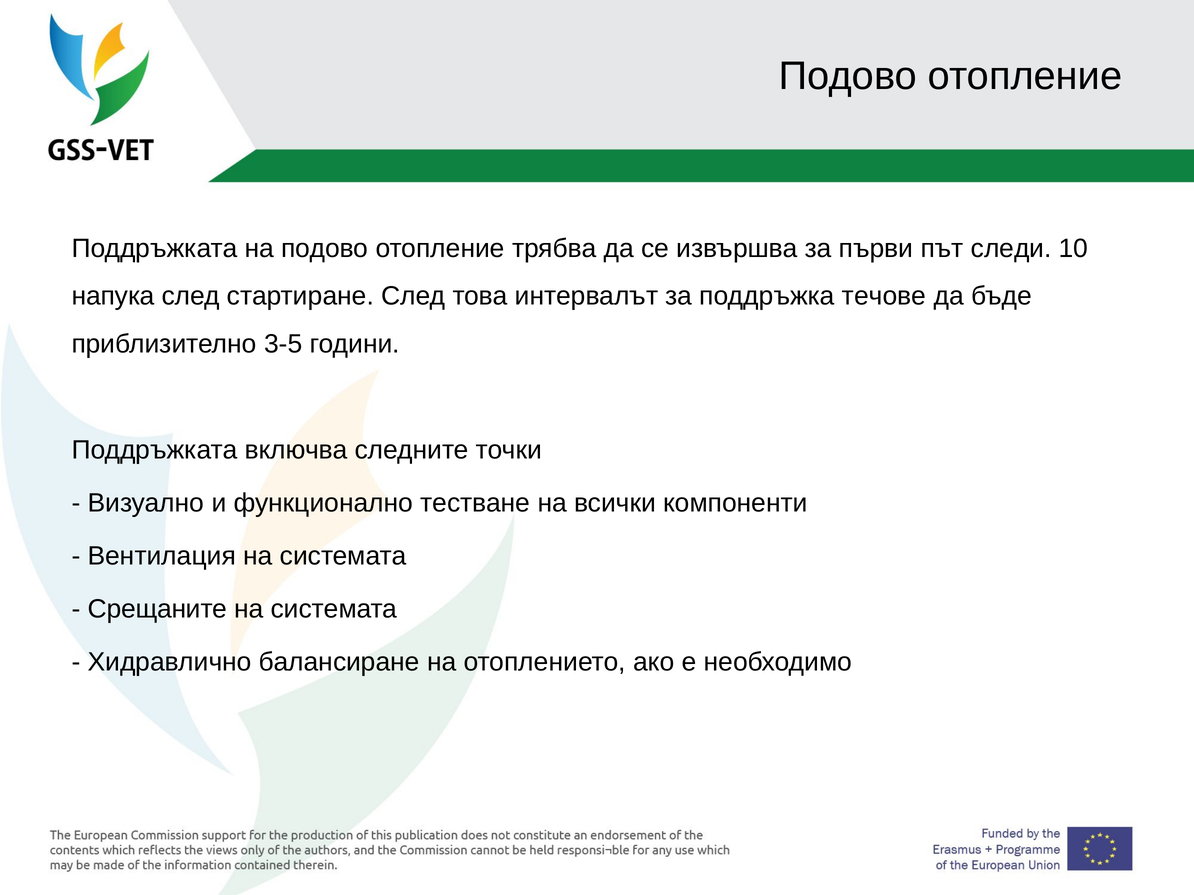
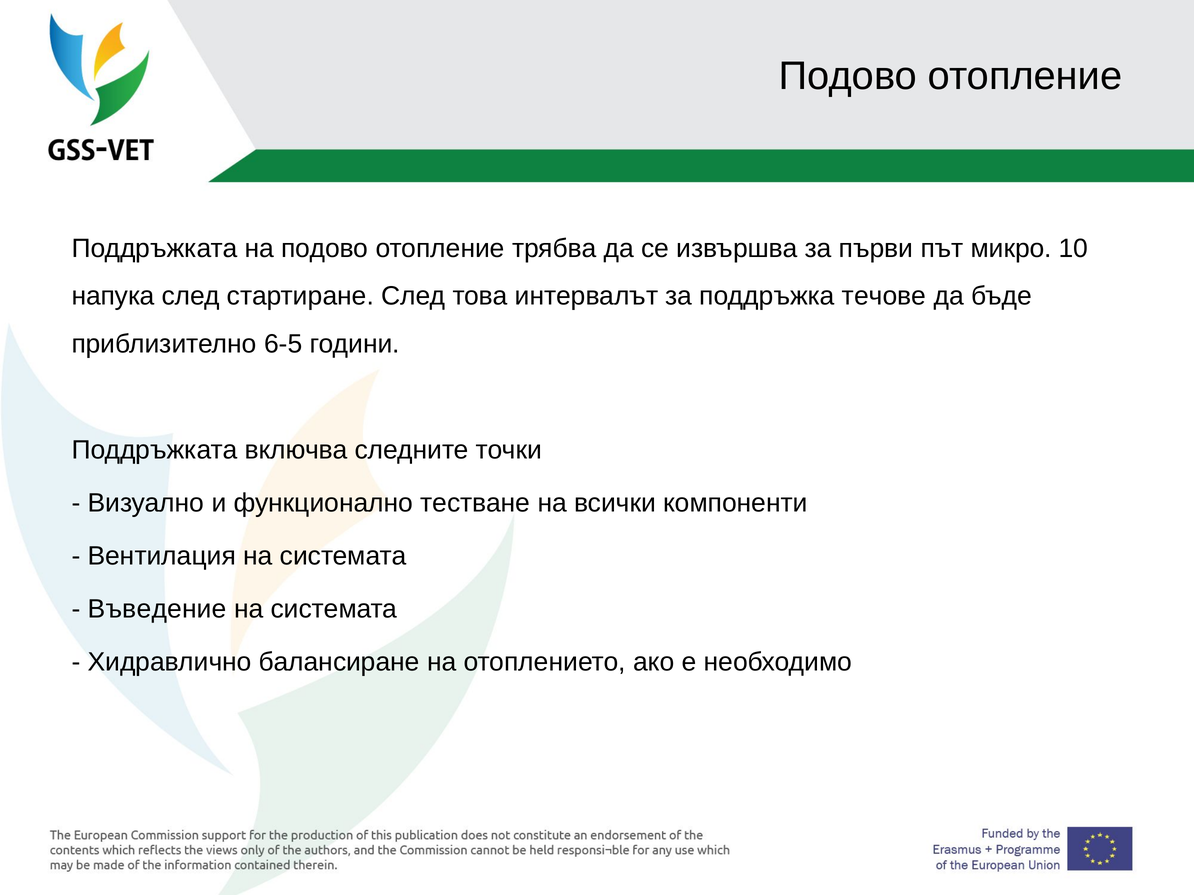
следи: следи -> микро (1011, 249)
3-5: 3-5 -> 6-5 (283, 344)
Срещаните: Срещаните -> Въведение (157, 609)
